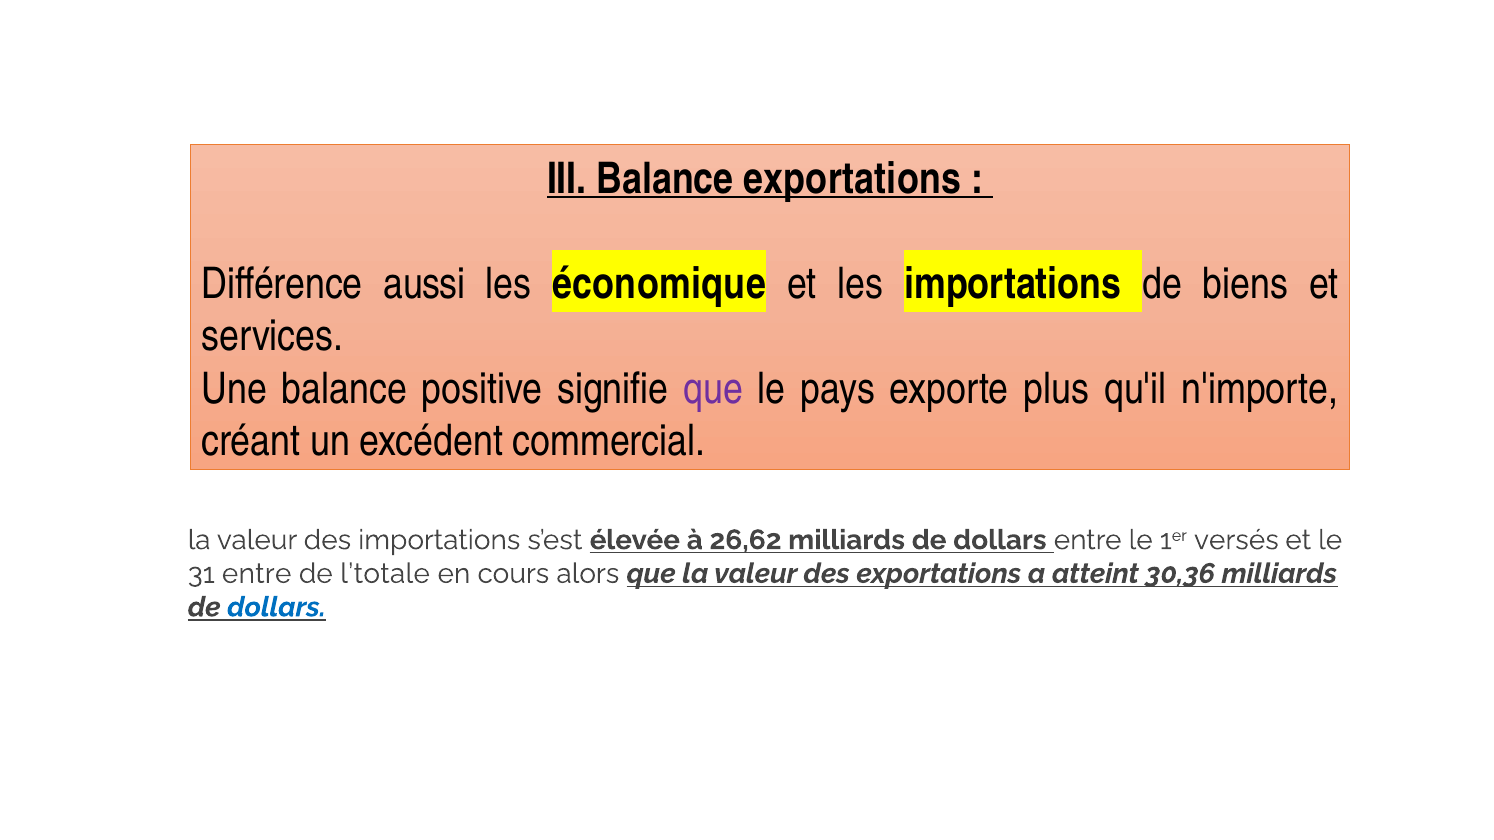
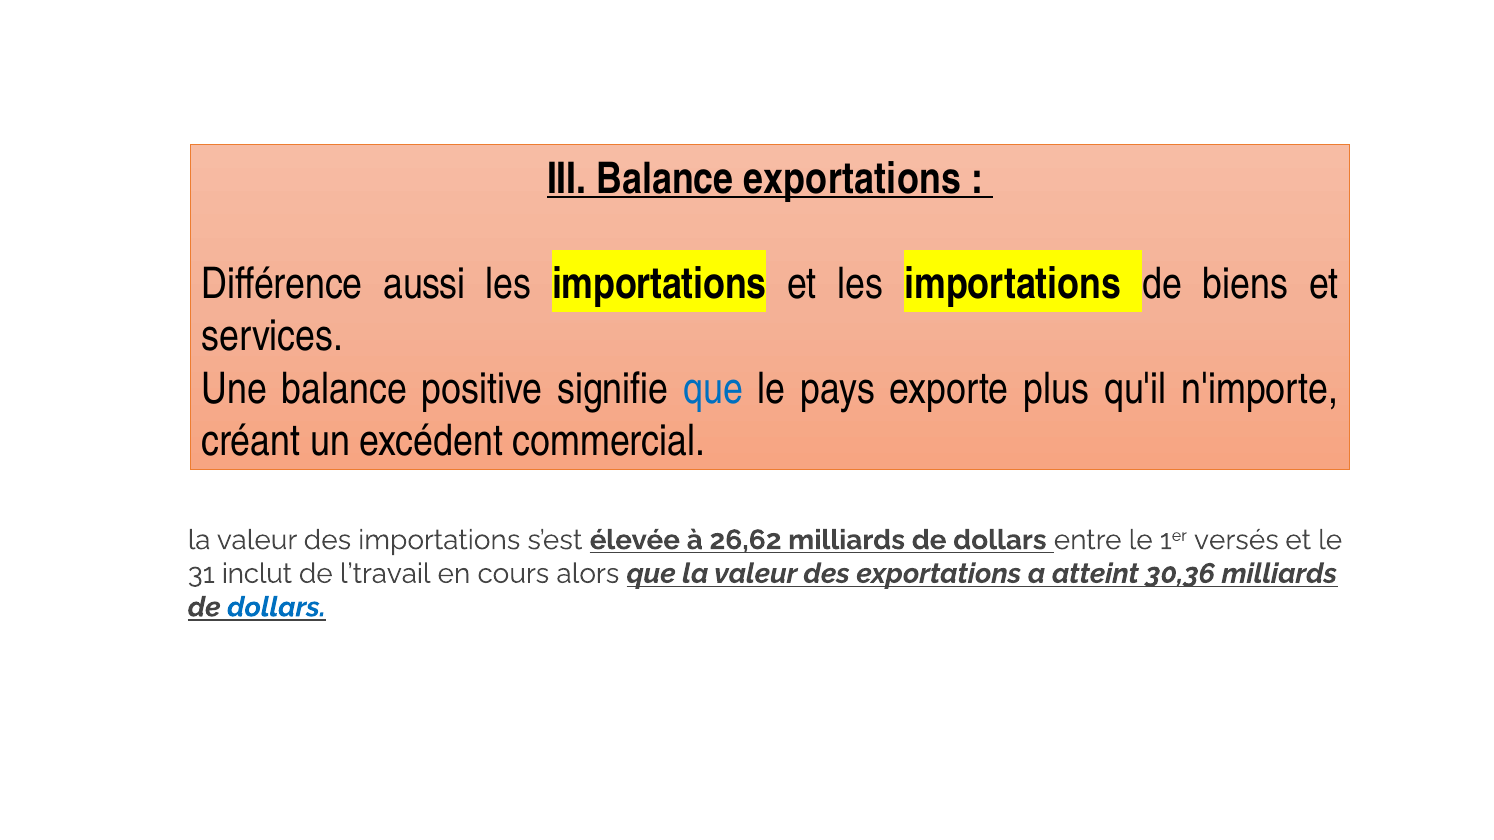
économique: économique -> importations (659, 284)
que colour: purple -> blue (713, 389)
31 entre: entre -> inclut (257, 574)
l’totale: l’totale -> l’travail (385, 574)
